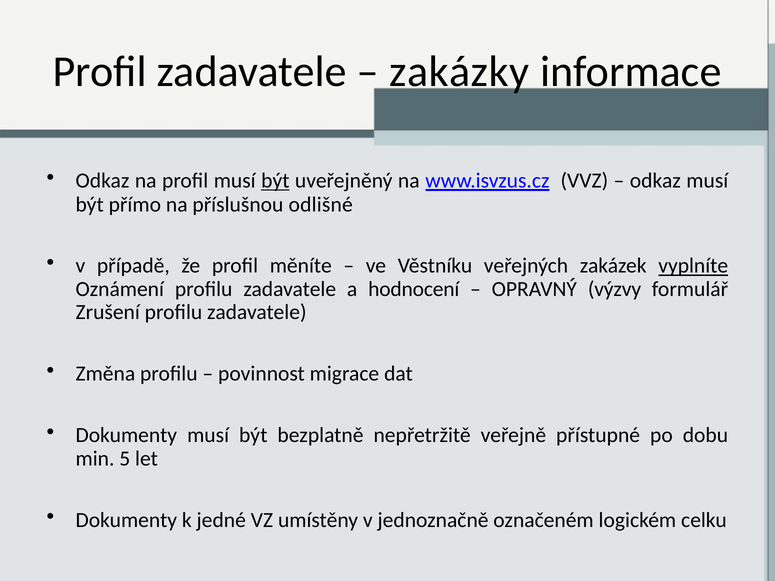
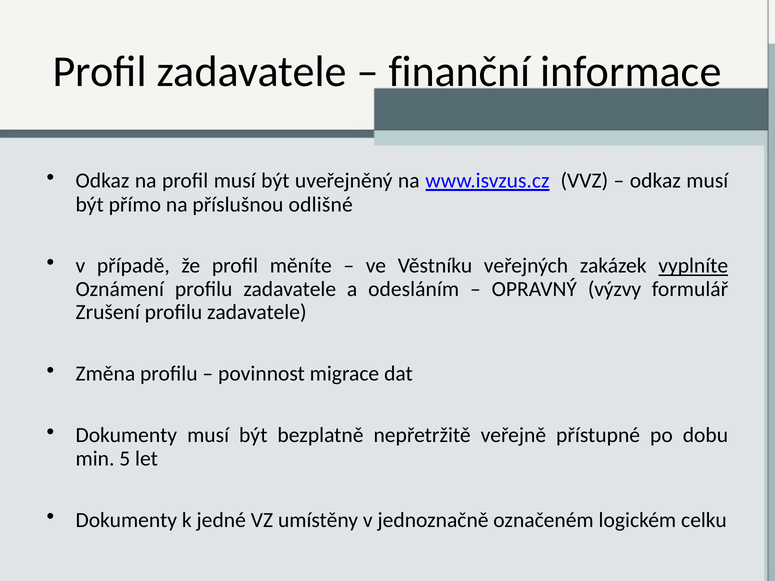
zakázky: zakázky -> finanční (460, 72)
být underline: present -> none (275, 181)
hodnocení: hodnocení -> odesláním (414, 289)
